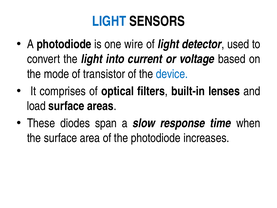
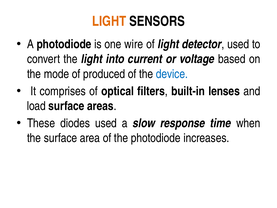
LIGHT colour: blue -> orange (109, 21)
transistor: transistor -> produced (104, 74)
diodes span: span -> used (106, 123)
